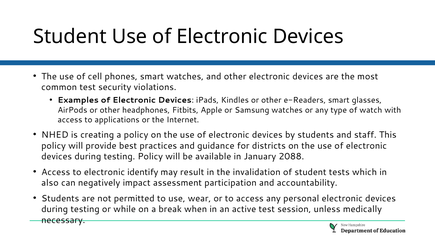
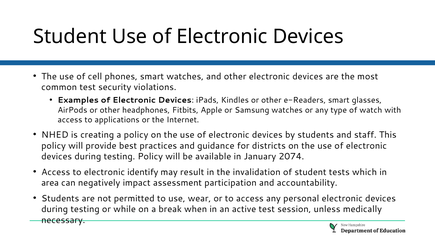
2088: 2088 -> 2074 (291, 156)
also: also -> area (50, 183)
